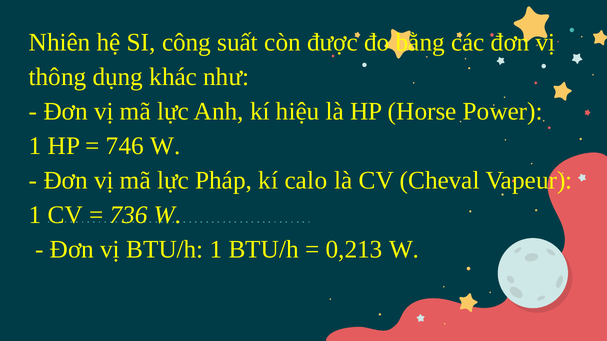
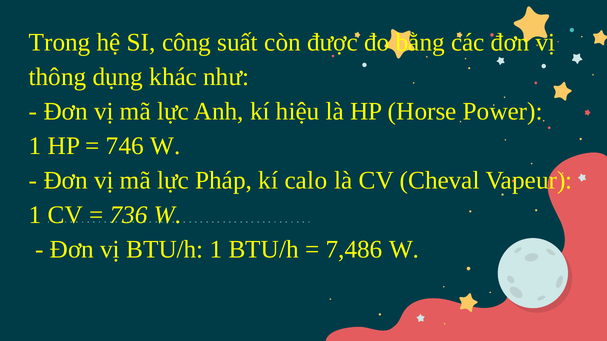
Nhiên: Nhiên -> Trong (60, 42)
0,213: 0,213 -> 7,486 (354, 250)
